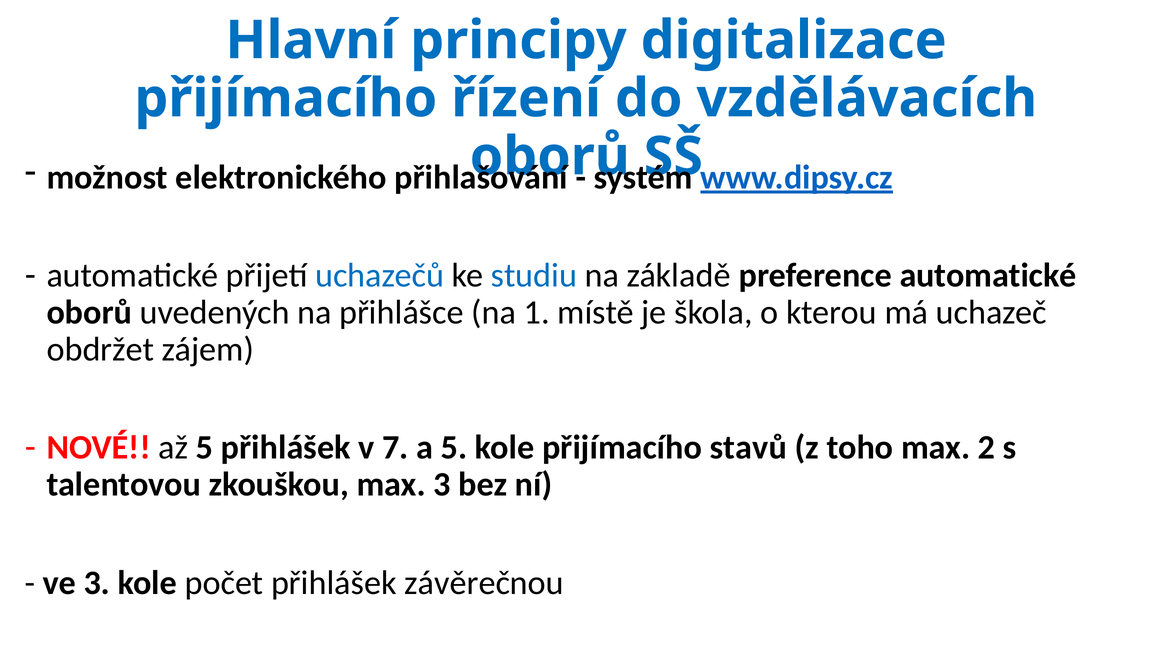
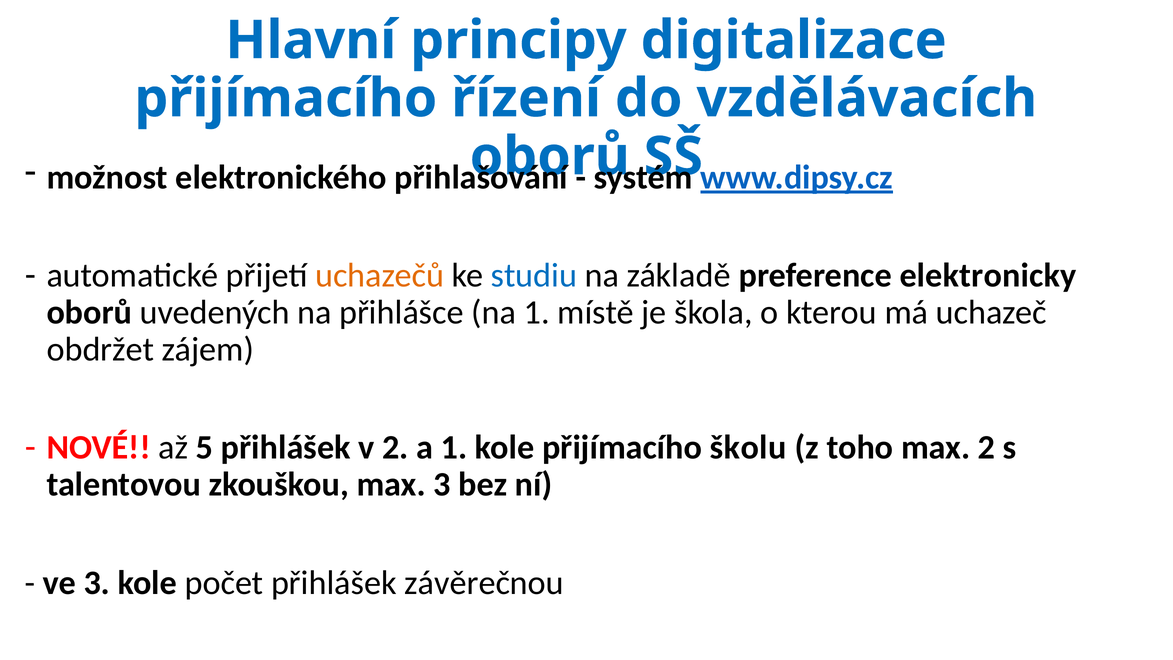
uchazečů colour: blue -> orange (380, 275)
preference automatické: automatické -> elektronicky (988, 275)
v 7: 7 -> 2 (395, 447)
a 5: 5 -> 1 (454, 447)
stavů: stavů -> školu (748, 447)
